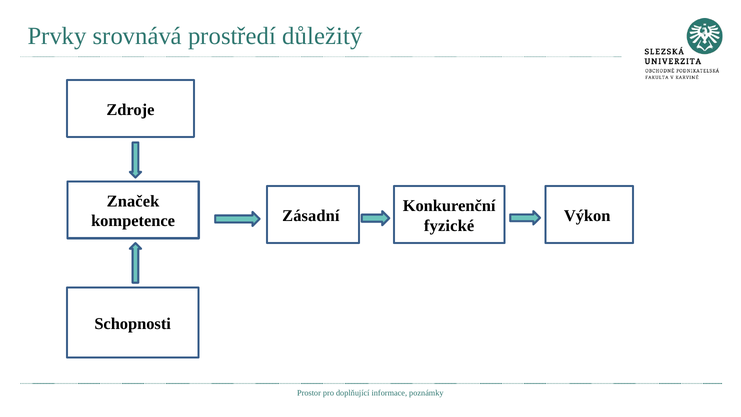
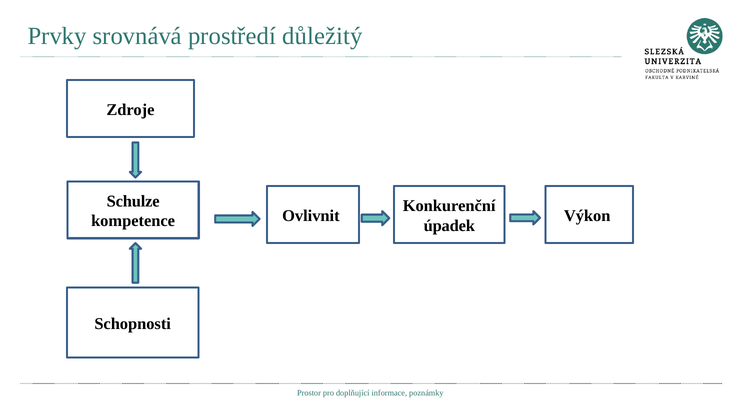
Značek: Značek -> Schulze (133, 201)
Zásadní: Zásadní -> Ovlivnit (311, 216)
fyzické: fyzické -> úpadek (449, 226)
